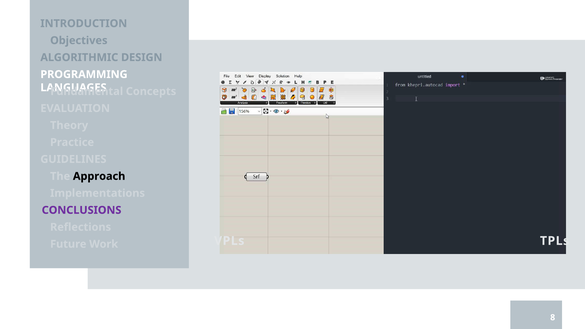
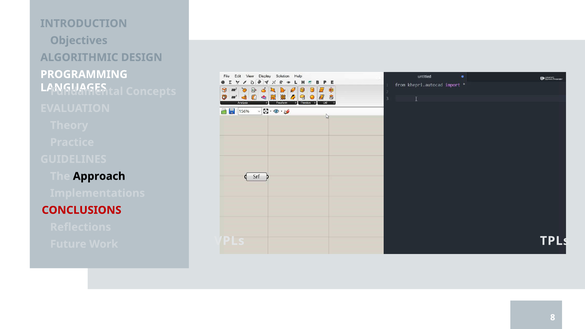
CONCLUSIONS colour: purple -> red (82, 210)
